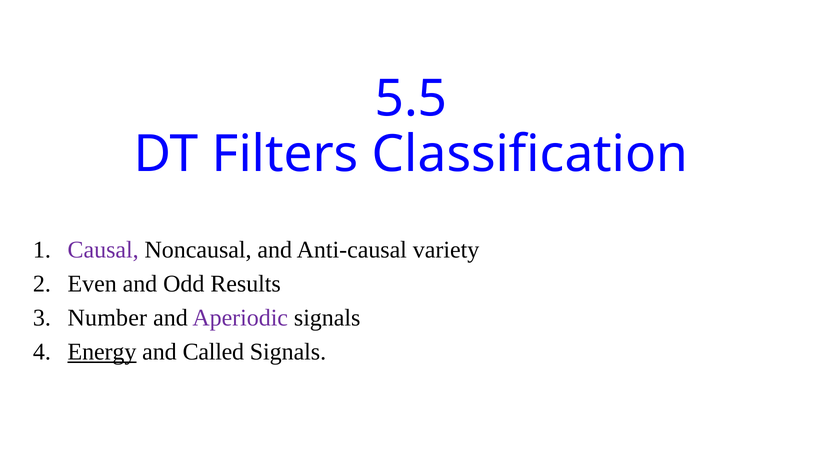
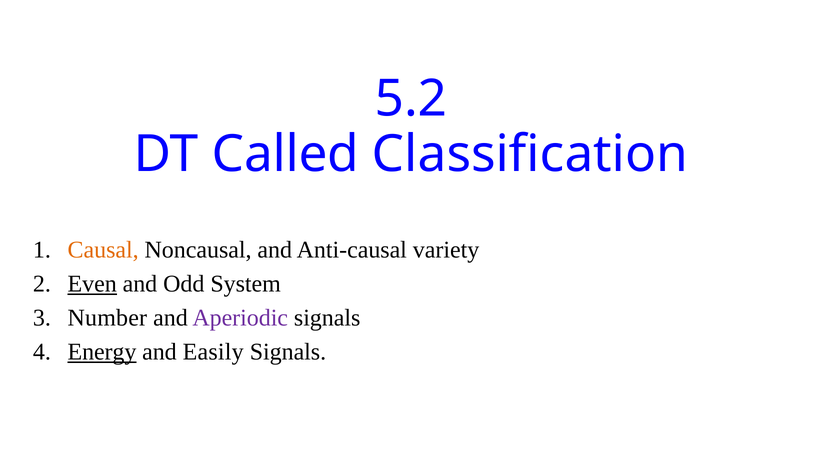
5.5: 5.5 -> 5.2 (411, 99)
Filters: Filters -> Called (285, 154)
Causal colour: purple -> orange (103, 250)
Even underline: none -> present (92, 284)
Results: Results -> System (246, 284)
Called: Called -> Easily (213, 352)
